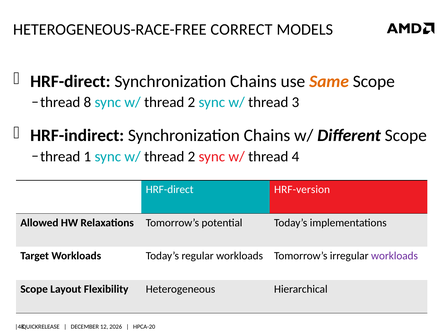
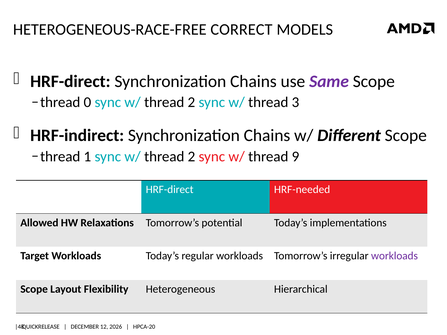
Same colour: orange -> purple (329, 81)
8: 8 -> 0 (87, 102)
4: 4 -> 9 (295, 157)
HRF-version: HRF-version -> HRF-needed (302, 190)
